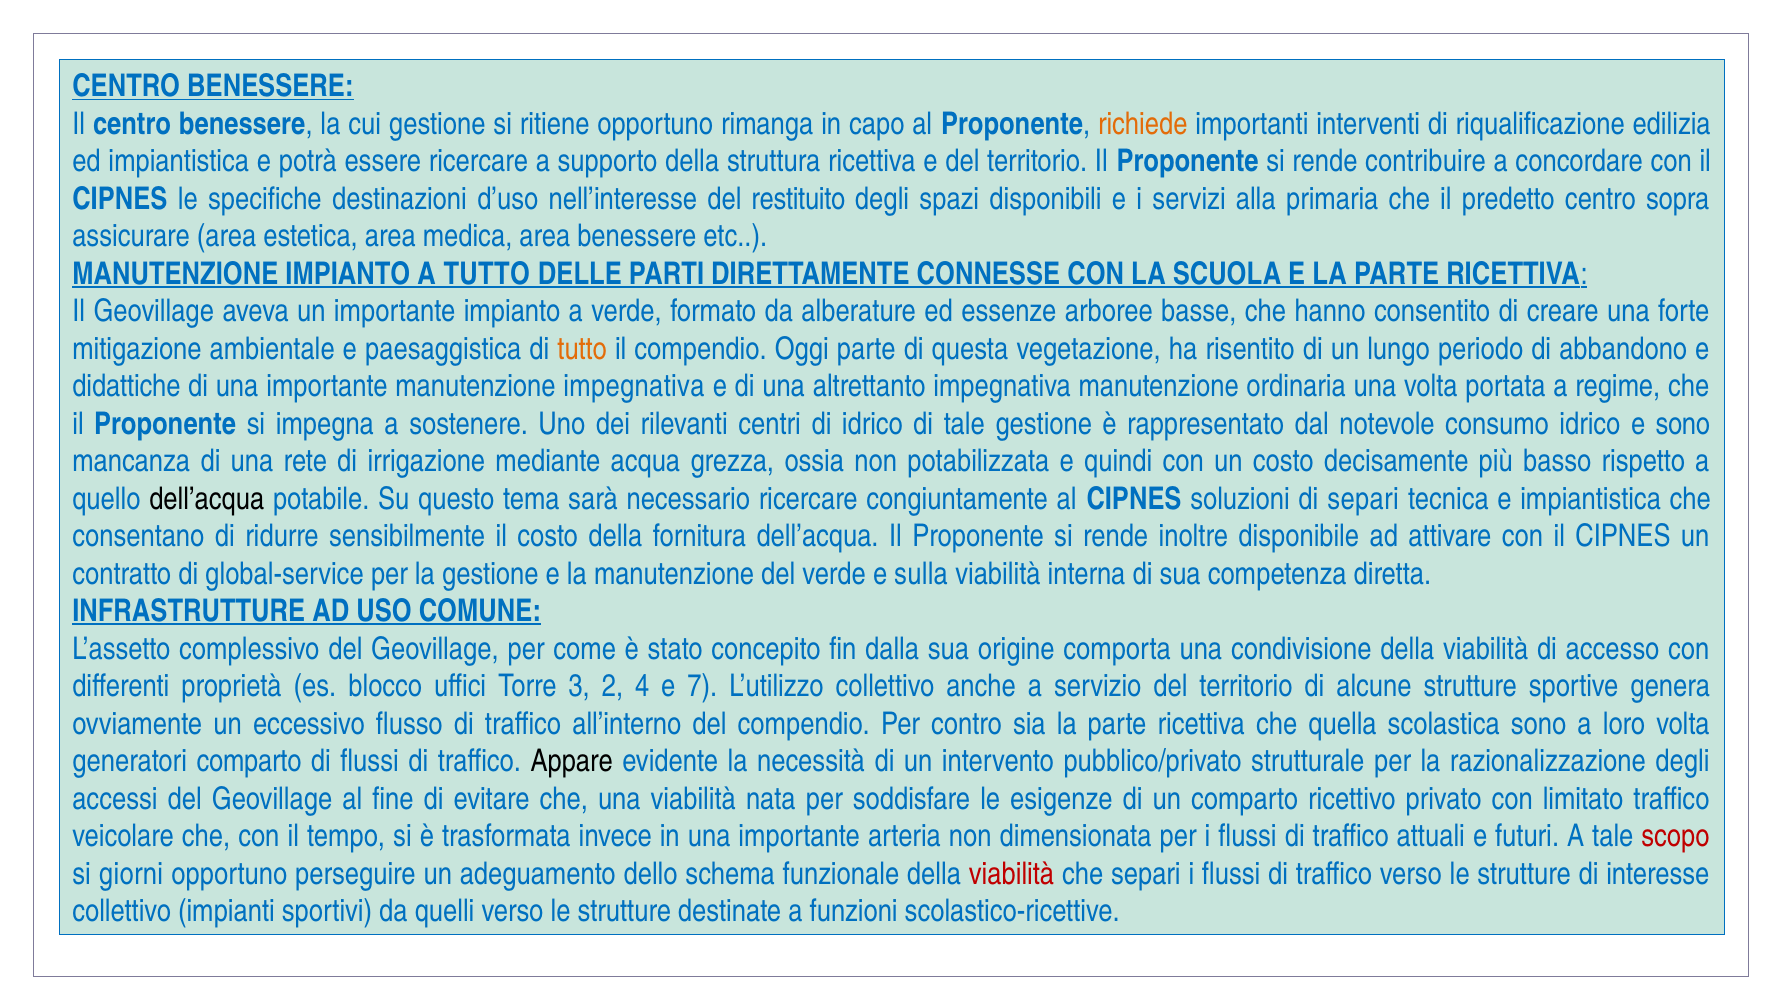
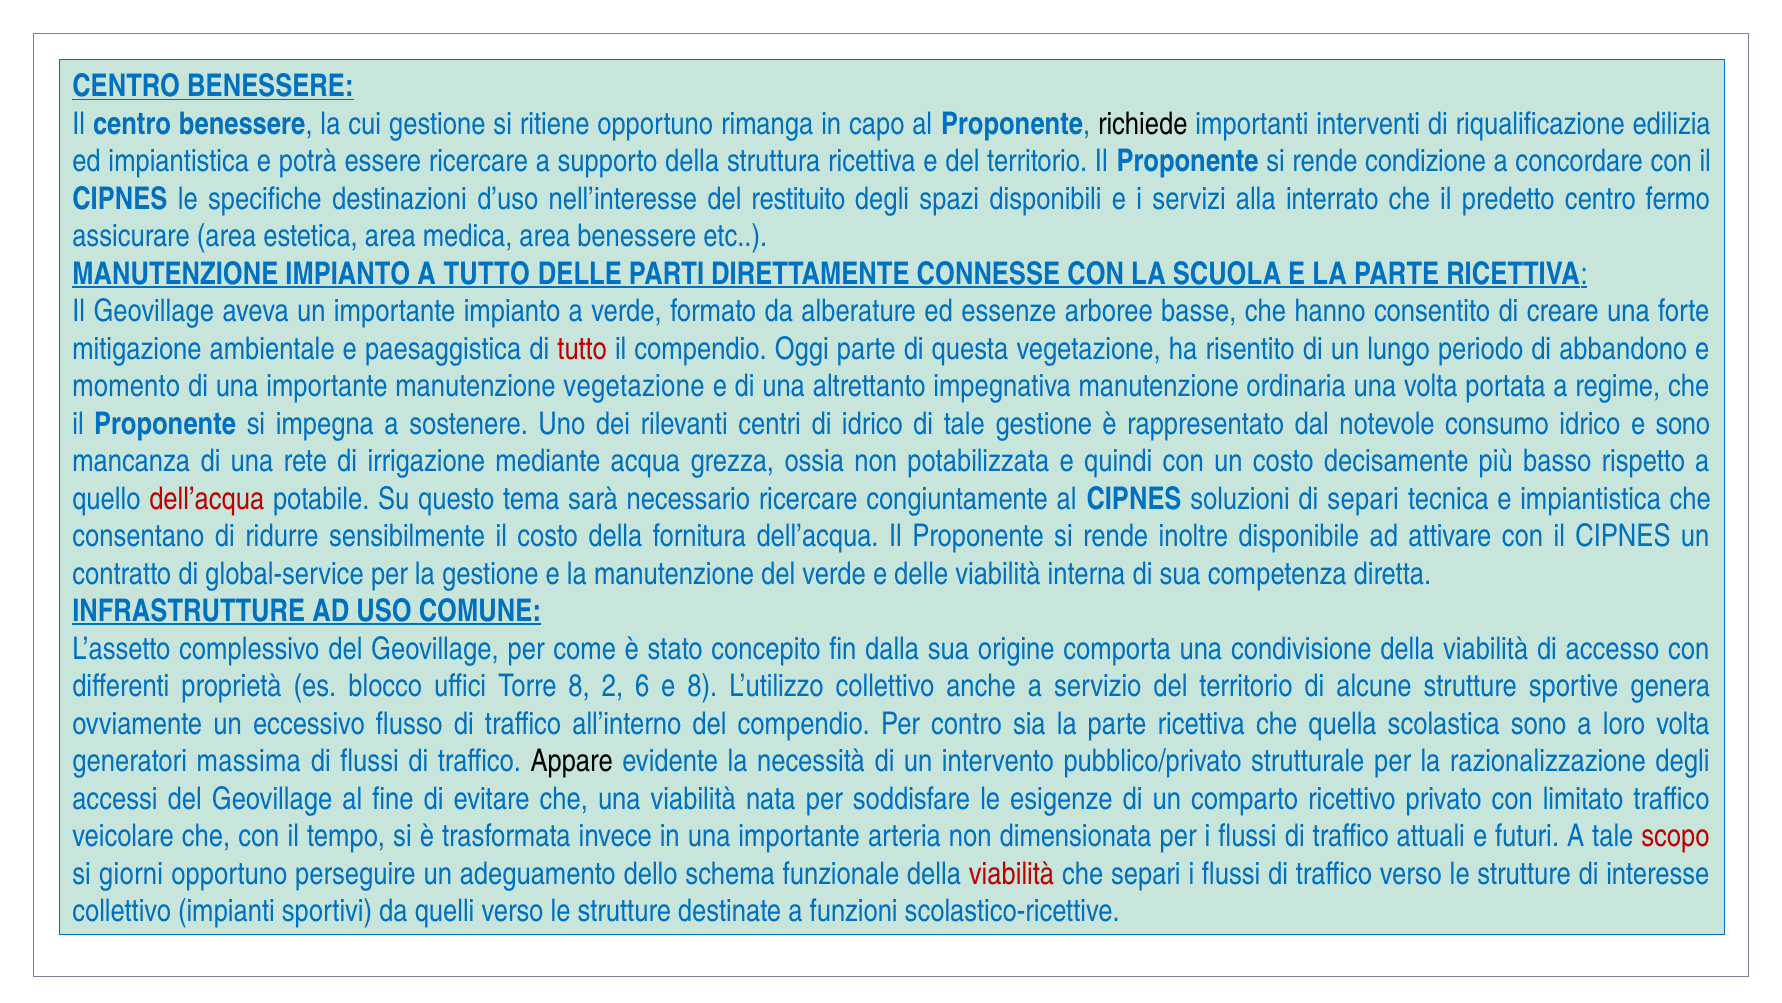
richiede colour: orange -> black (1143, 124)
contribuire: contribuire -> condizione (1426, 162)
primaria: primaria -> interrato (1332, 199)
sopra: sopra -> fermo (1678, 199)
tutto colour: orange -> red (582, 349)
didattiche: didattiche -> momento (126, 386)
manutenzione impegnativa: impegnativa -> vegetazione (634, 386)
dell’acqua colour: black -> red (207, 499)
e sulla: sulla -> delle (921, 574)
Torre 3: 3 -> 8 (579, 686)
4: 4 -> 6 (642, 686)
e 7: 7 -> 8 (702, 686)
generatori comparto: comparto -> massima (249, 761)
